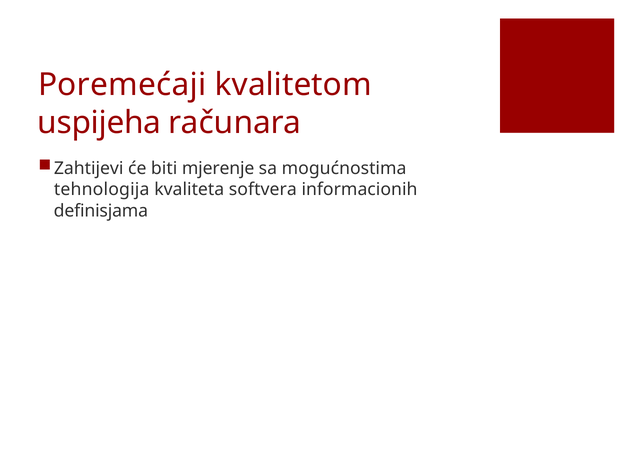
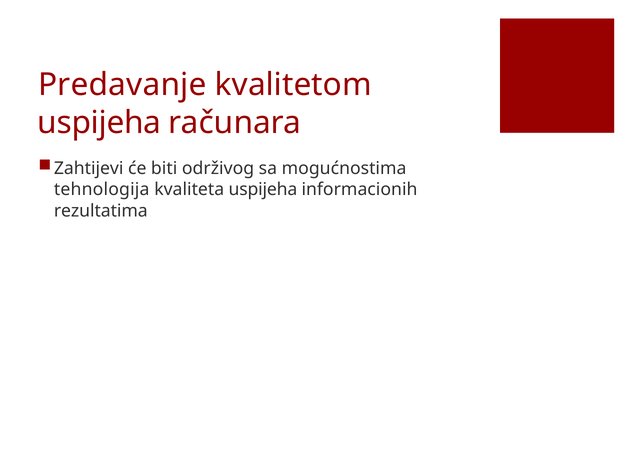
Poremećaji: Poremećaji -> Predavanje (122, 85)
mjerenje: mjerenje -> održivog (218, 168)
kvaliteta softvera: softvera -> uspijeha (263, 189)
definisjama: definisjama -> rezultatima (101, 210)
